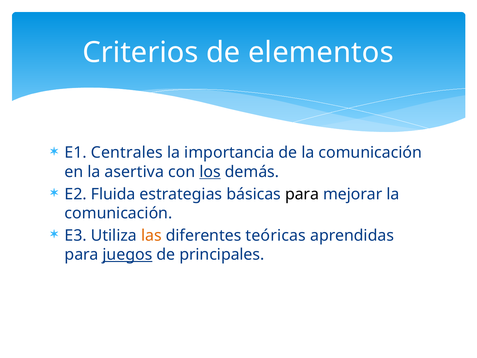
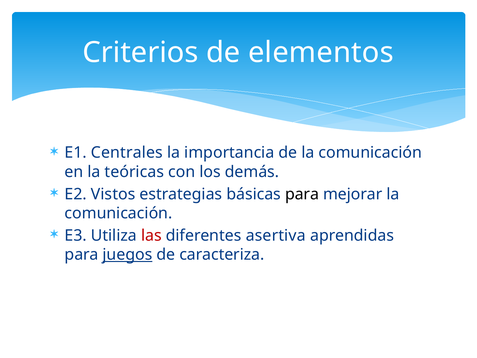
asertiva: asertiva -> teóricas (134, 172)
los underline: present -> none (210, 172)
Fluida: Fluida -> Vistos (113, 194)
las colour: orange -> red (151, 235)
teóricas: teóricas -> asertiva (276, 235)
principales: principales -> caracteriza (222, 254)
